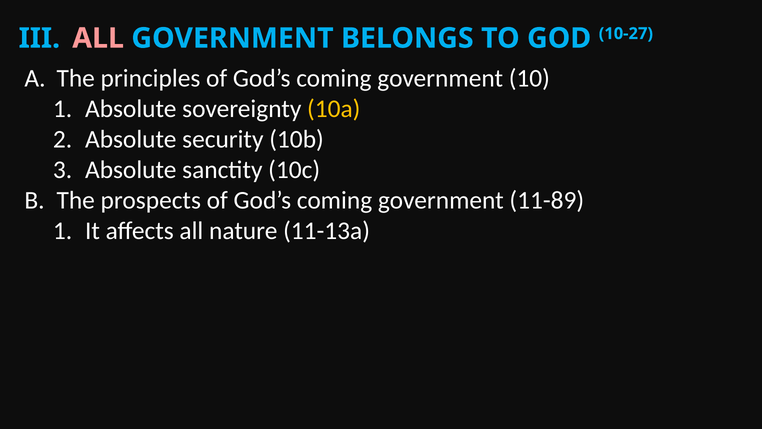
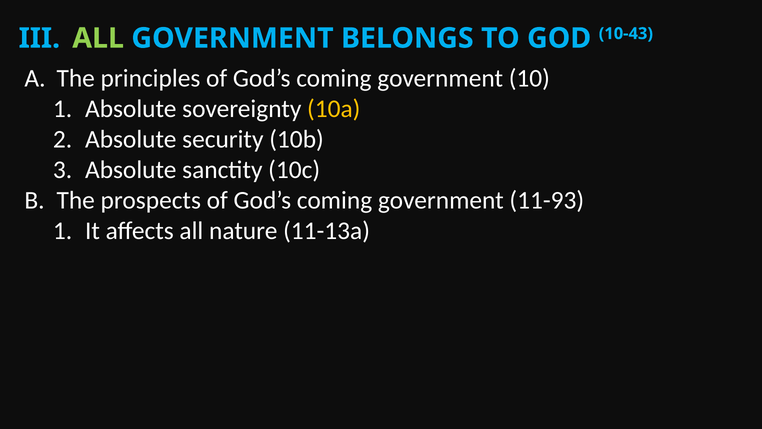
ALL colour: pink -> light green (98, 38)
10-27: 10-27 -> 10-43 (626, 34)
11-89: 11-89 -> 11-93 (547, 200)
